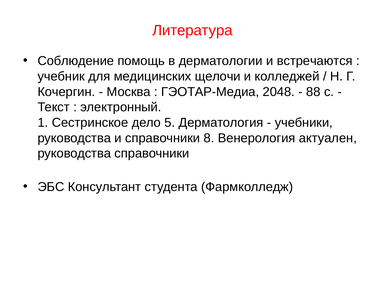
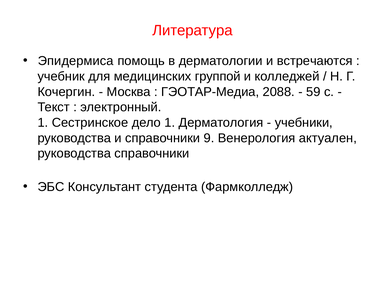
Соблюдение: Соблюдение -> Эпидермиса (76, 61)
щелочи: щелочи -> группой (218, 76)
2048: 2048 -> 2088 (279, 92)
88: 88 -> 59 (313, 92)
дело 5: 5 -> 1 (170, 123)
8: 8 -> 9 (209, 138)
